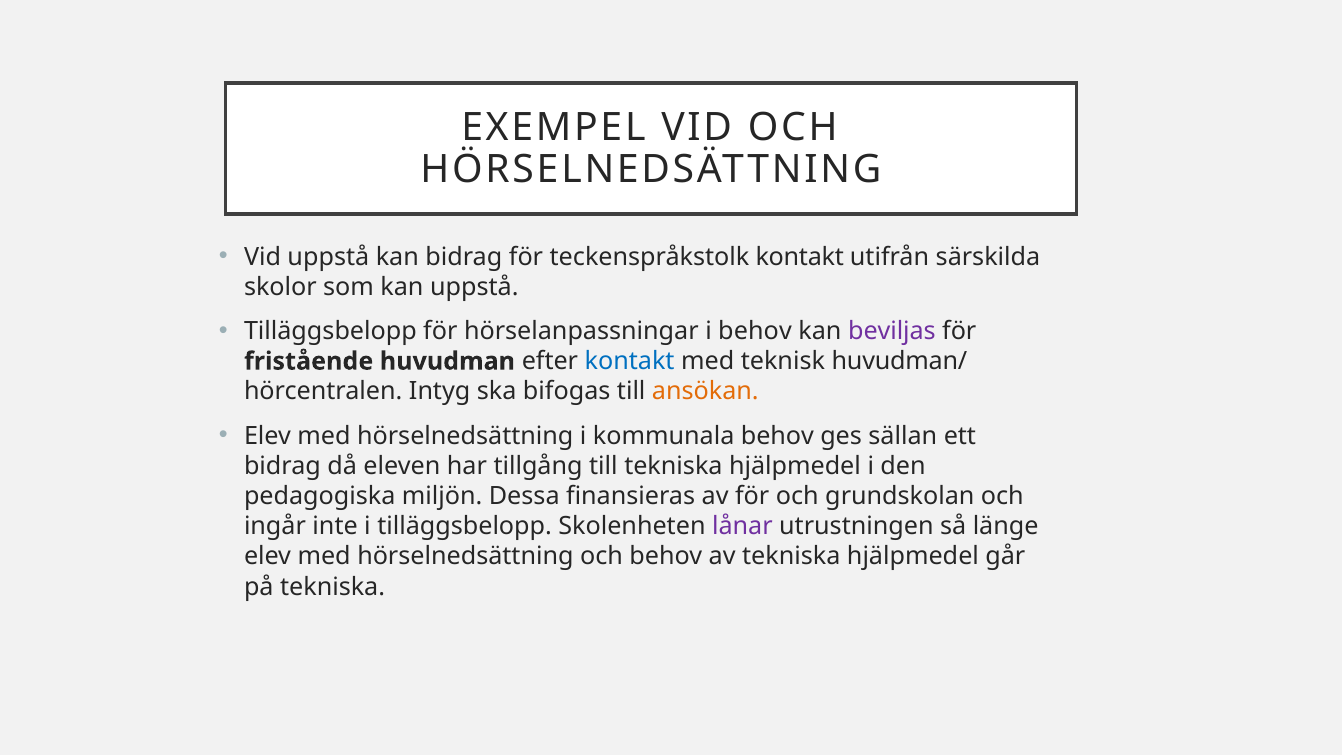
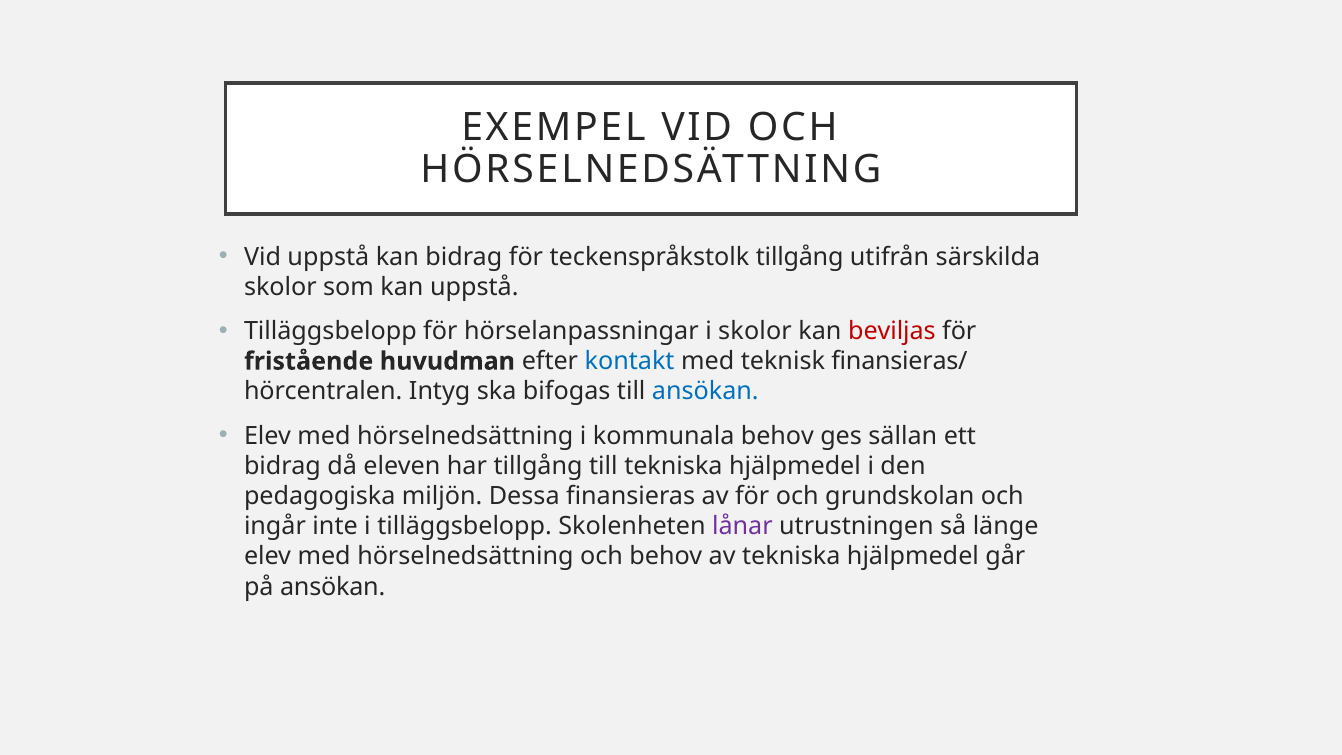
teckenspråkstolk kontakt: kontakt -> tillgång (800, 257)
i behov: behov -> skolor (755, 331)
beviljas colour: purple -> red (892, 331)
huvudman/: huvudman/ -> finansieras/ (899, 361)
ansökan colour: orange -> blue (705, 391)
på tekniska: tekniska -> ansökan (333, 587)
